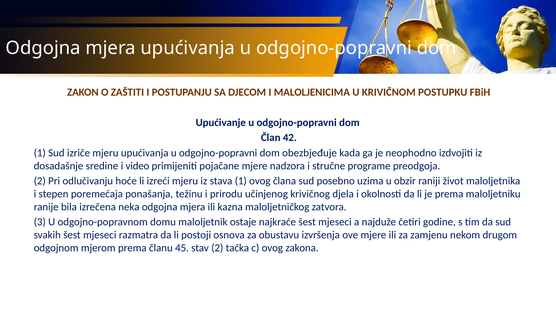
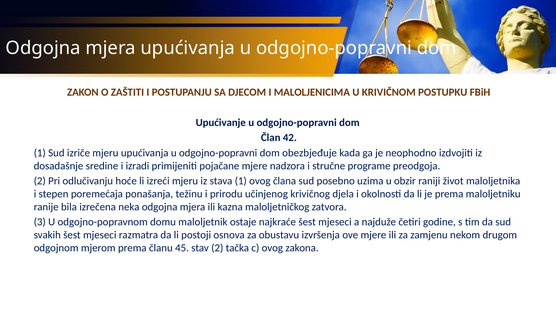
video: video -> izradi (137, 166)
